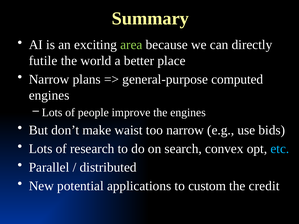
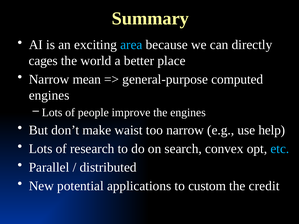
area colour: light green -> light blue (131, 45)
futile: futile -> cages (43, 61)
plans: plans -> mean (87, 79)
bids: bids -> help (272, 130)
